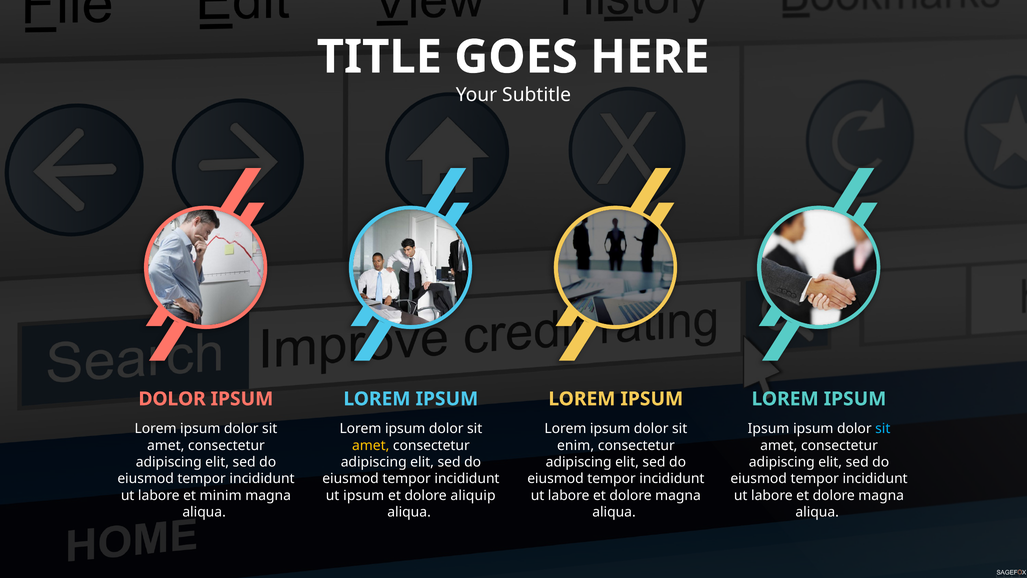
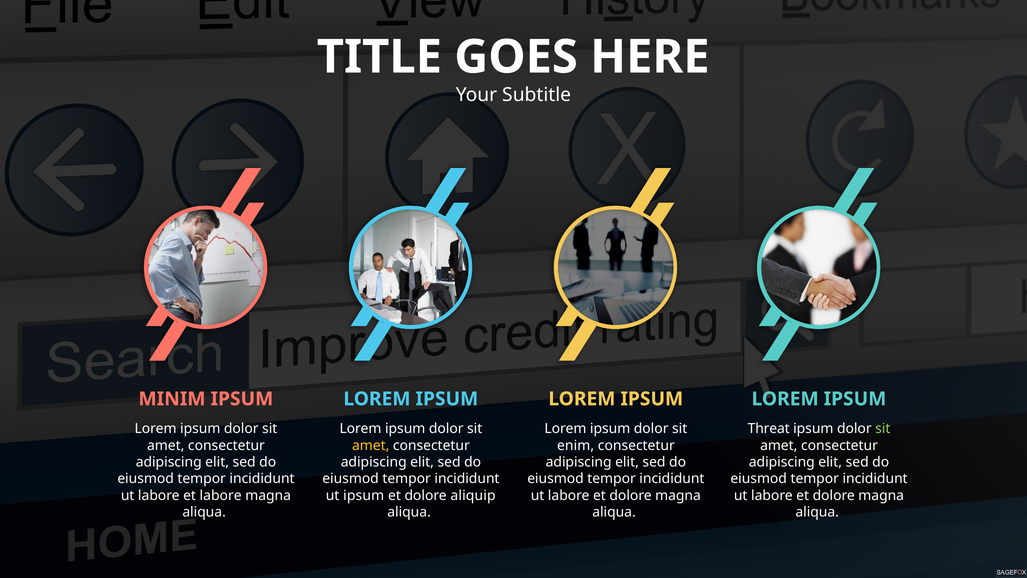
DOLOR: DOLOR -> MINIM (172, 399)
Ipsum: Ipsum -> Threat (769, 428)
sit colour: light blue -> light green (883, 428)
et minim: minim -> labore (221, 495)
